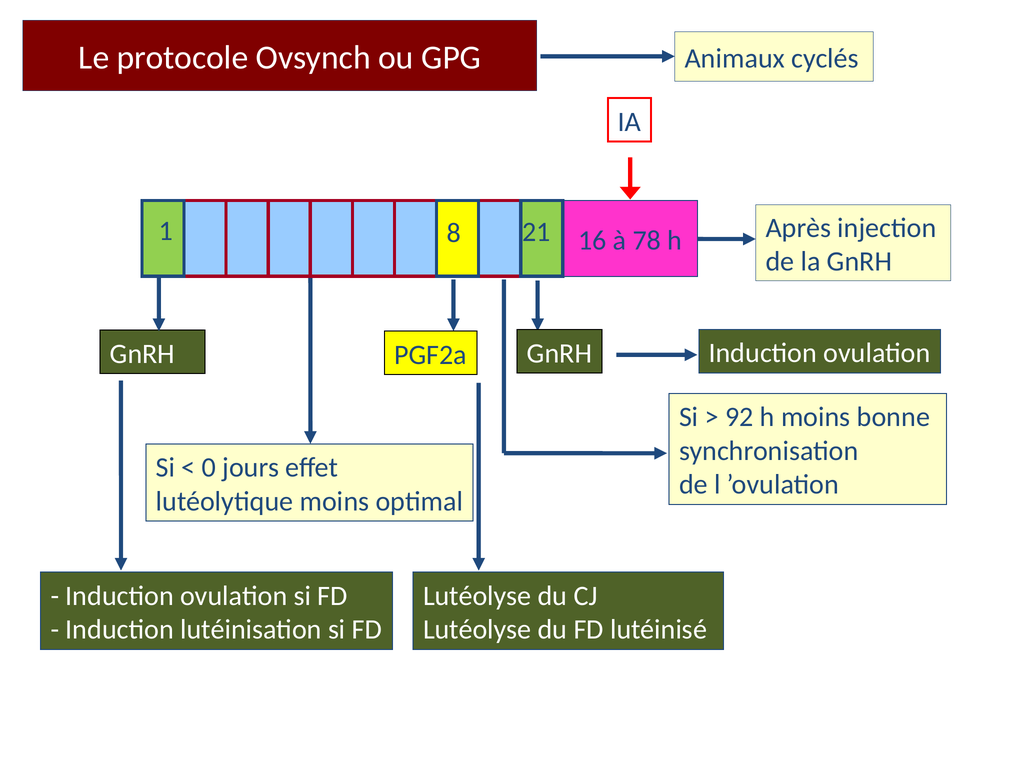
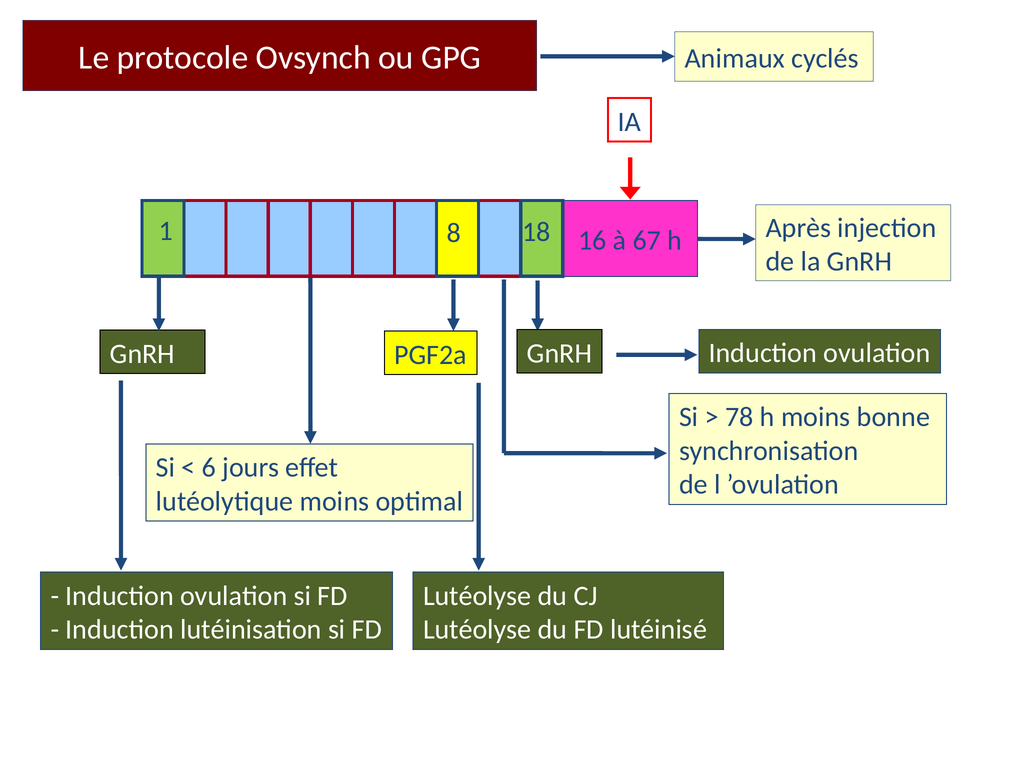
21: 21 -> 18 (536, 232)
78: 78 -> 67 (647, 240)
92: 92 -> 78 (739, 417)
0: 0 -> 6 (209, 467)
